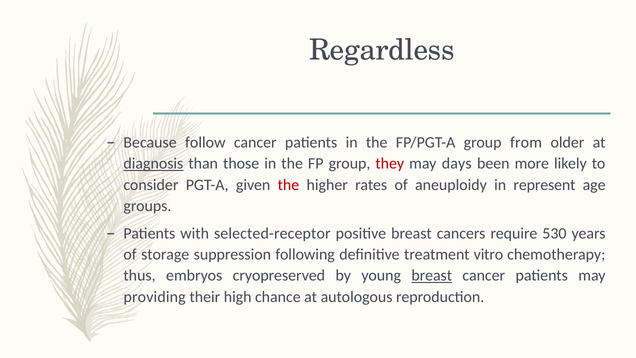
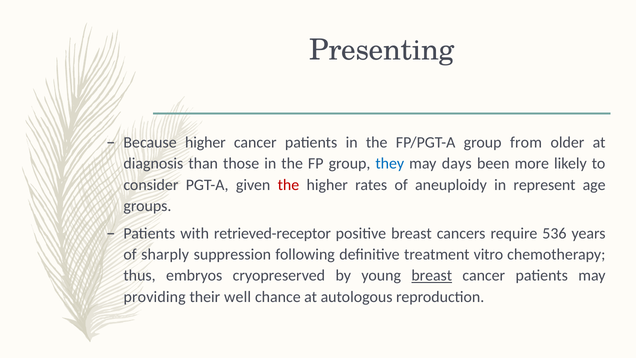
Regardless: Regardless -> Presenting (382, 50)
Because follow: follow -> higher (205, 142)
diagnosis underline: present -> none (153, 163)
they colour: red -> blue (390, 163)
selected-receptor: selected-receptor -> retrieved-receptor (272, 233)
530: 530 -> 536 (554, 233)
storage: storage -> sharply (165, 254)
high: high -> well (238, 297)
